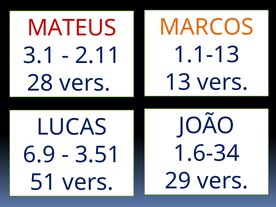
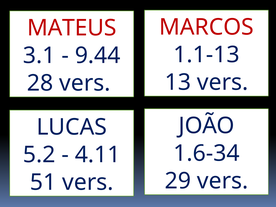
MARCOS colour: orange -> red (206, 27)
2.11: 2.11 -> 9.44 (98, 56)
6.9: 6.9 -> 5.2 (39, 155)
3.51: 3.51 -> 4.11 (98, 155)
